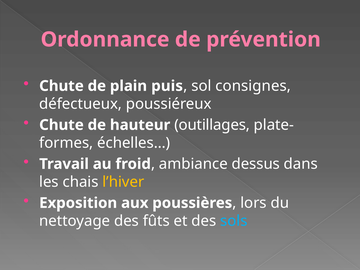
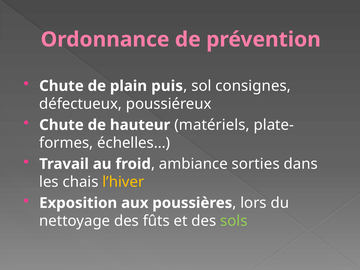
outillages: outillages -> matériels (212, 125)
dessus: dessus -> sorties (256, 164)
sols colour: light blue -> light green (234, 221)
